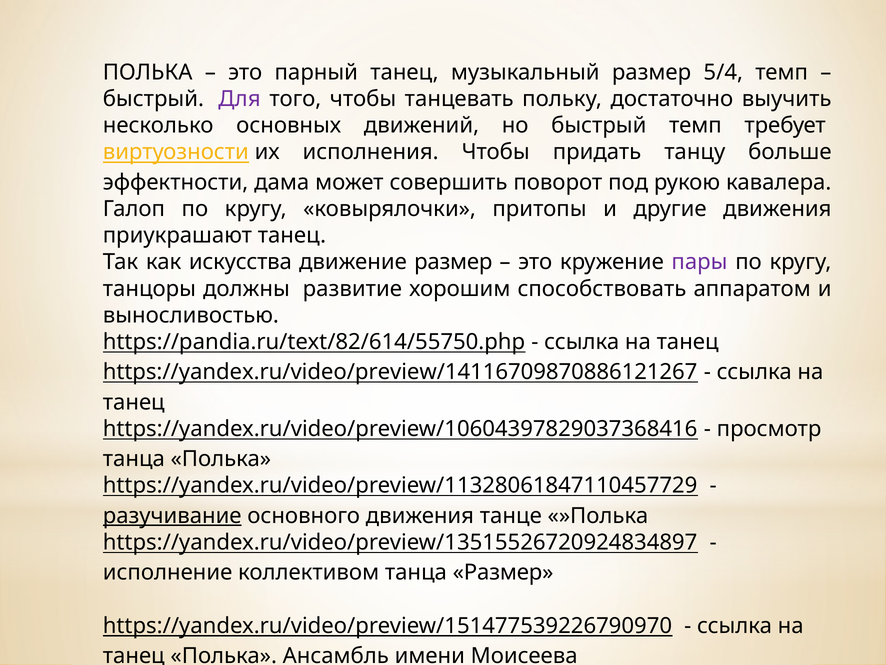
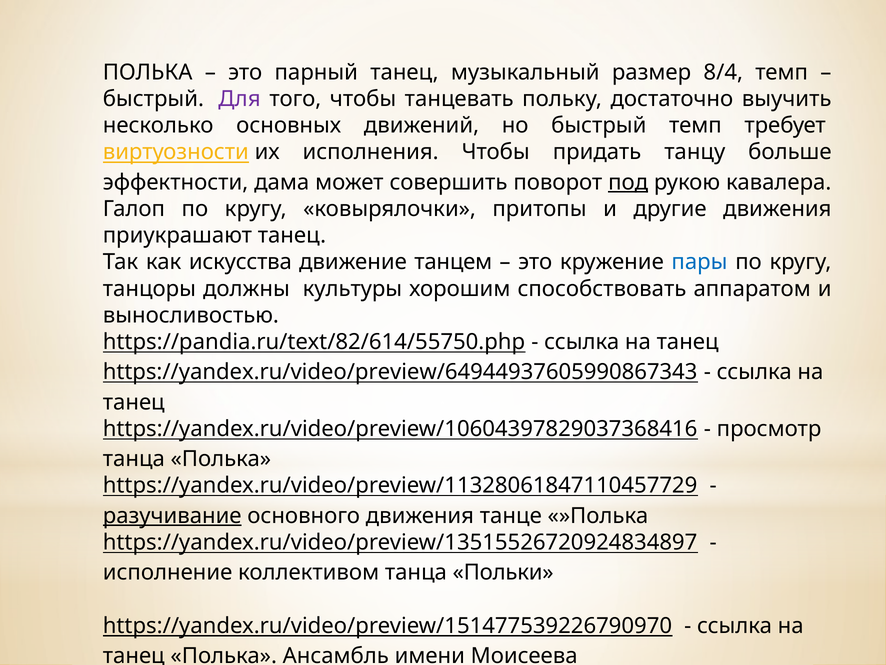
5/4: 5/4 -> 8/4 (723, 72)
под underline: none -> present (628, 182)
движение размер: размер -> танцем (453, 262)
пары colour: purple -> blue (700, 262)
развитие: развитие -> культуры (352, 289)
https://yandex.ru/video/preview/14116709870886121267: https://yandex.ru/video/preview/14116709870886121267 -> https://yandex.ru/video/preview/64944937605990867343 (400, 372)
танца Размер: Размер -> Польки (503, 572)
